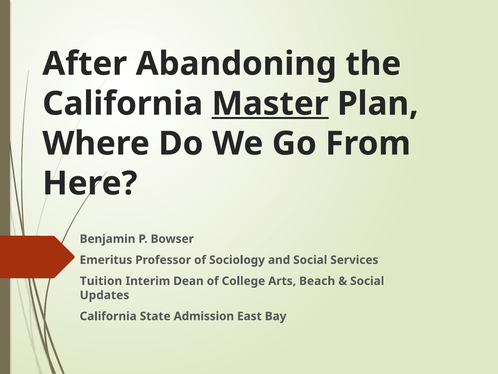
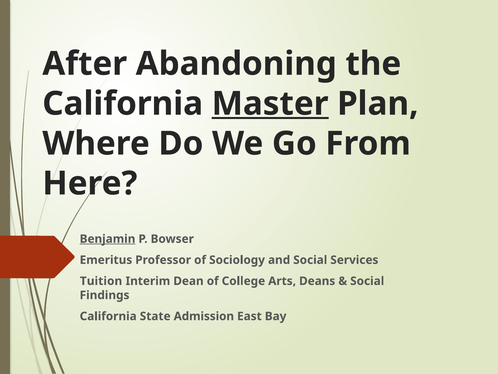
Benjamin underline: none -> present (108, 239)
Beach: Beach -> Deans (317, 281)
Updates: Updates -> Findings (105, 295)
